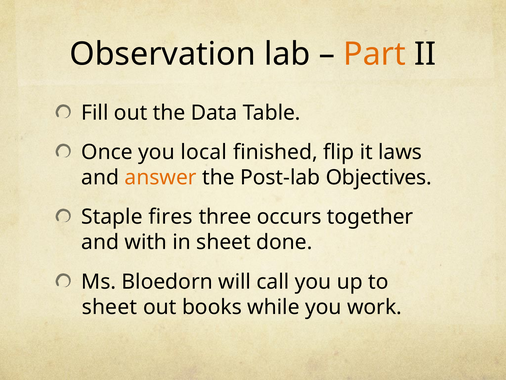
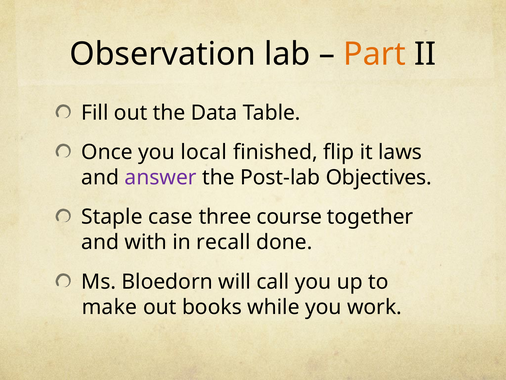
answer colour: orange -> purple (161, 177)
fires: fires -> case (171, 217)
occurs: occurs -> course (289, 217)
in sheet: sheet -> recall (223, 242)
sheet: sheet -> make (109, 307)
